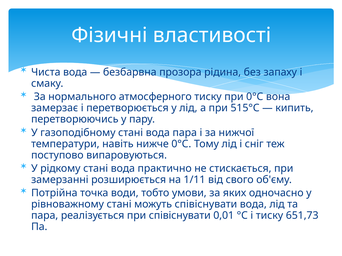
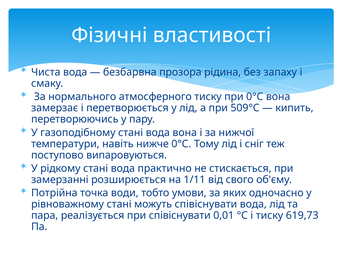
515°С: 515°С -> 509°С (245, 108)
вода пара: пара -> вона (185, 133)
651,73: 651,73 -> 619,73 (302, 216)
